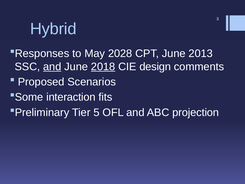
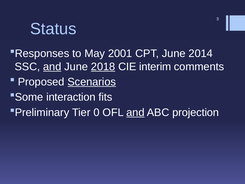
Hybrid: Hybrid -> Status (53, 29)
2028: 2028 -> 2001 (120, 53)
2013: 2013 -> 2014 (201, 53)
design: design -> interim (155, 67)
Scenarios underline: none -> present (92, 82)
5: 5 -> 0 (96, 112)
and underline: none -> present (135, 112)
